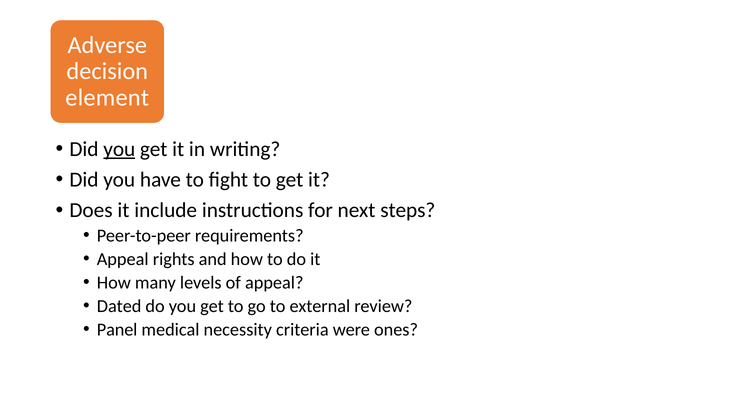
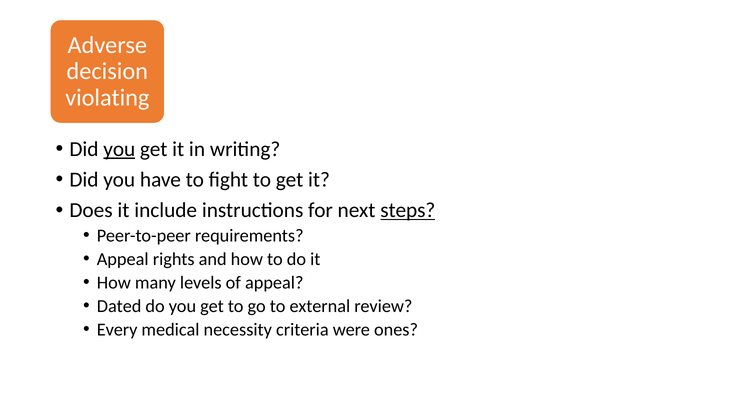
element: element -> violating (107, 98)
steps underline: none -> present (408, 211)
Panel: Panel -> Every (117, 330)
